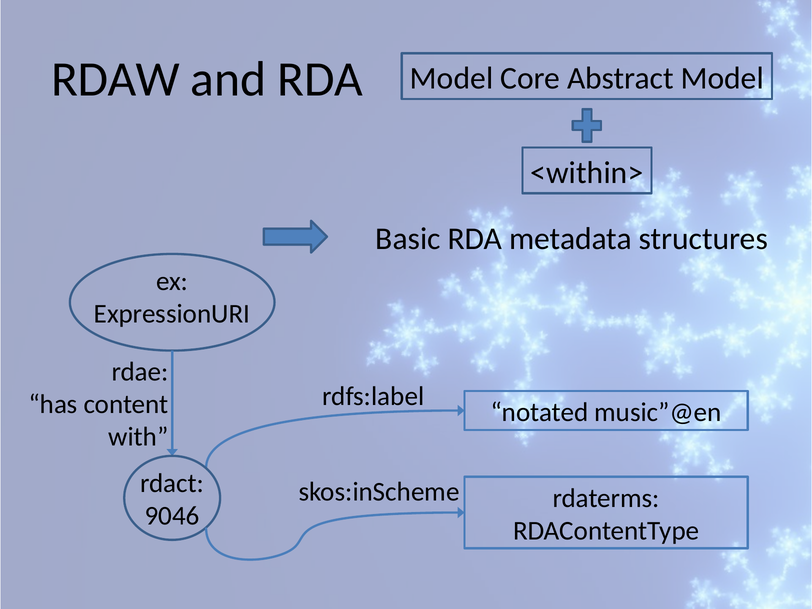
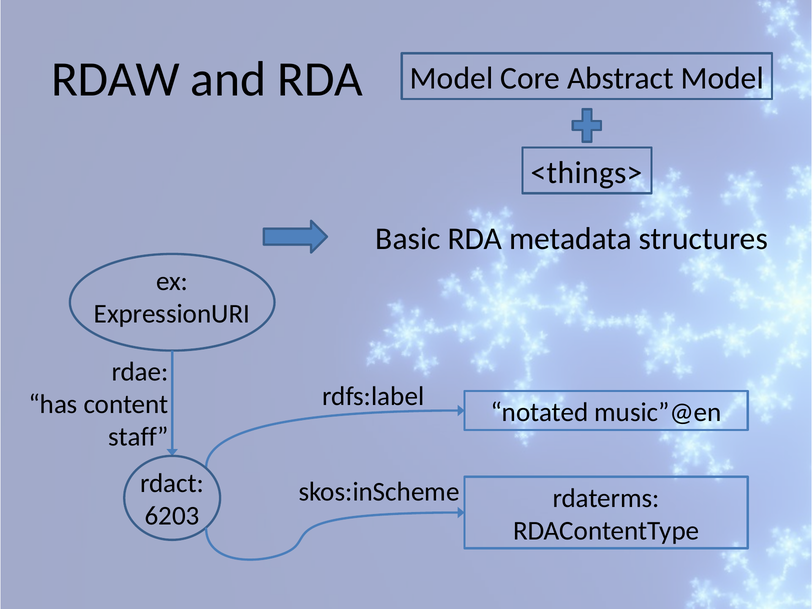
<within>: <within> -> <things> (587, 173)
with: with -> staff (138, 437)
9046: 9046 -> 6203 (172, 516)
